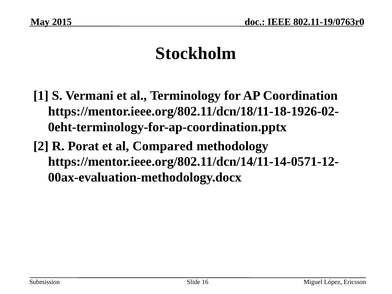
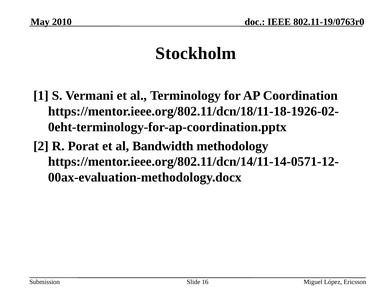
2015: 2015 -> 2010 (62, 22)
Compared: Compared -> Bandwidth (163, 146)
